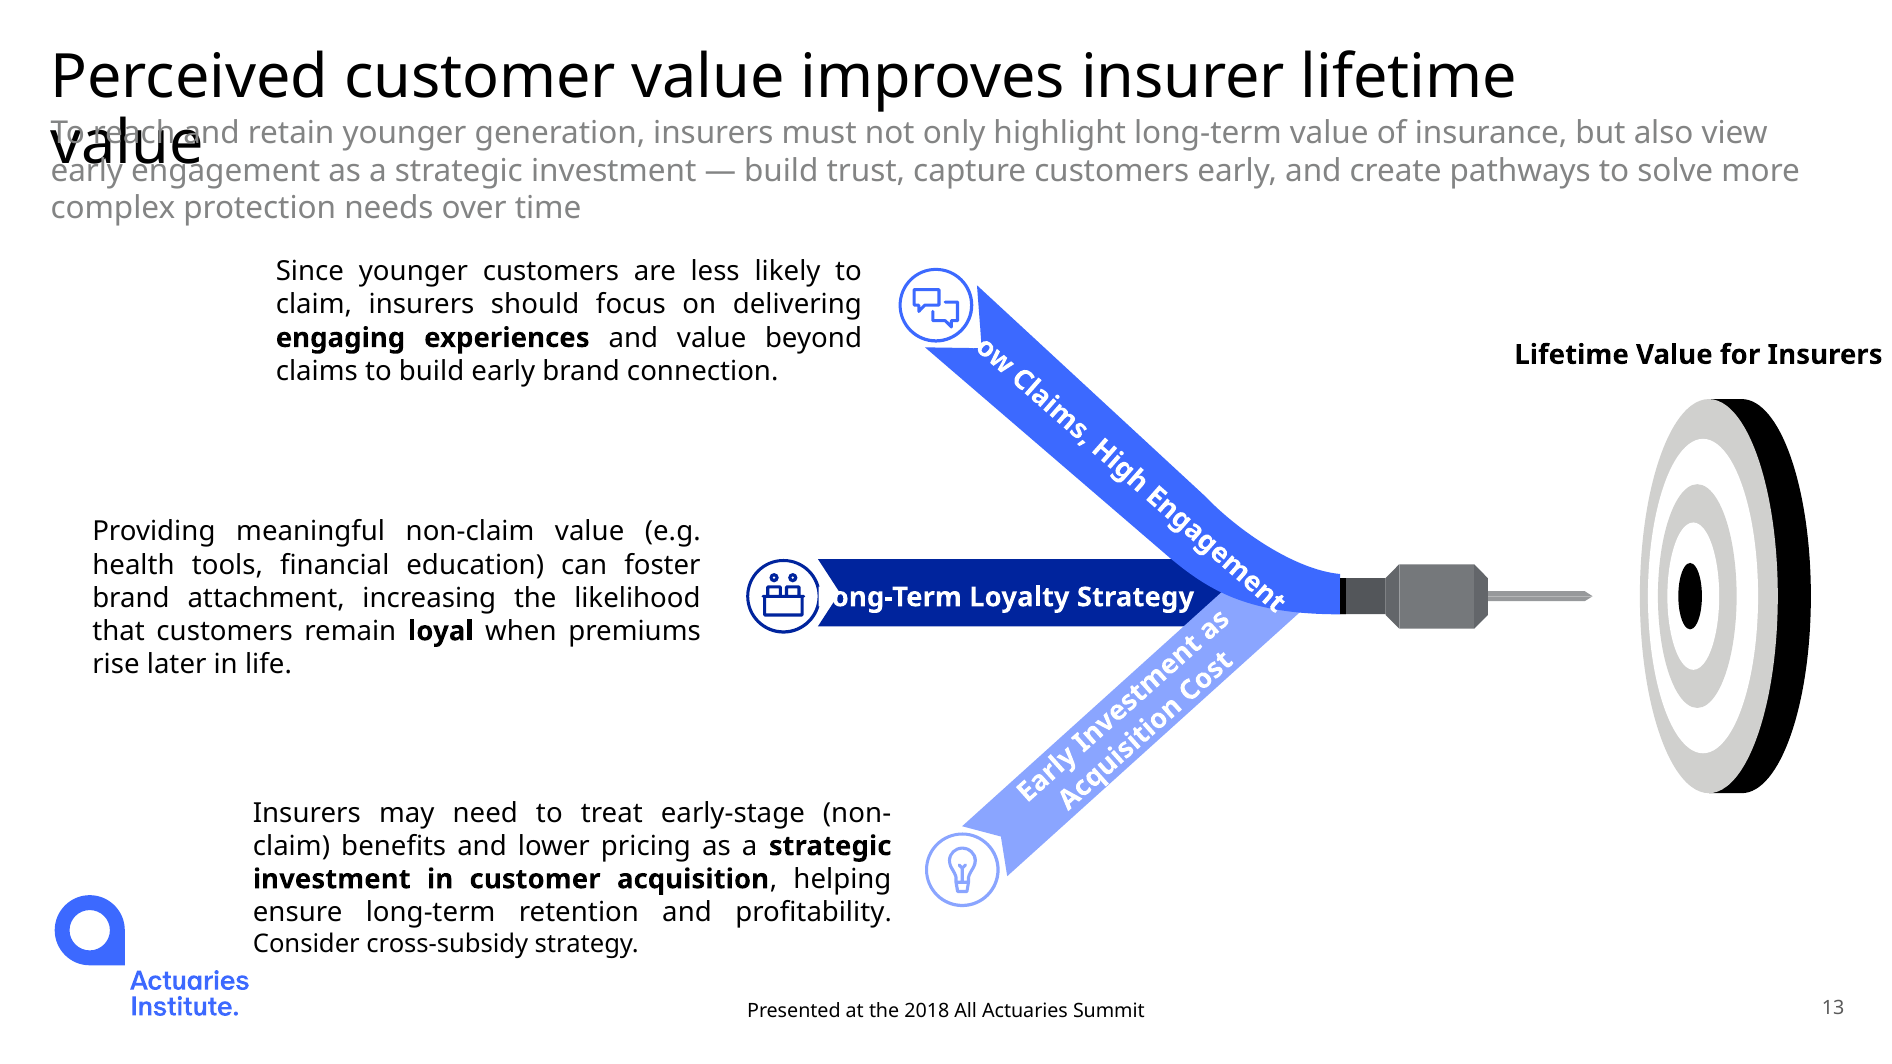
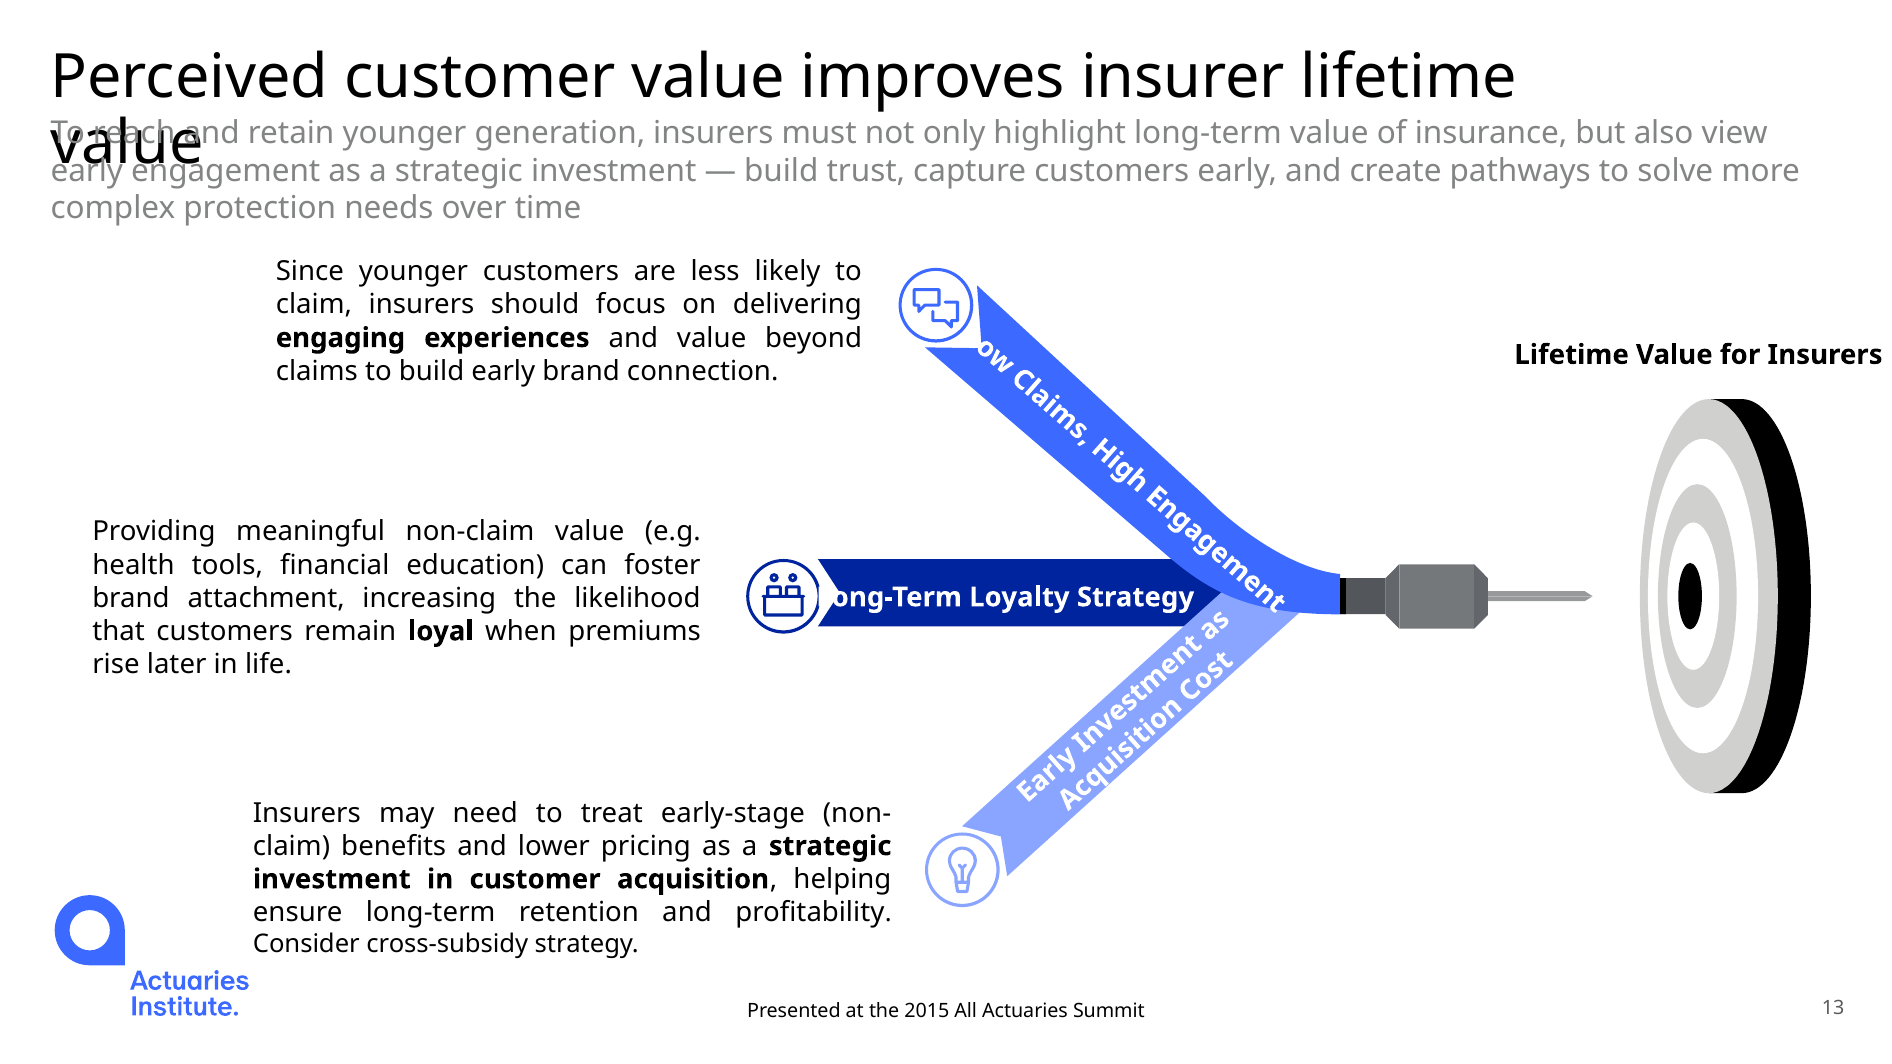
2018: 2018 -> 2015 (927, 1012)
